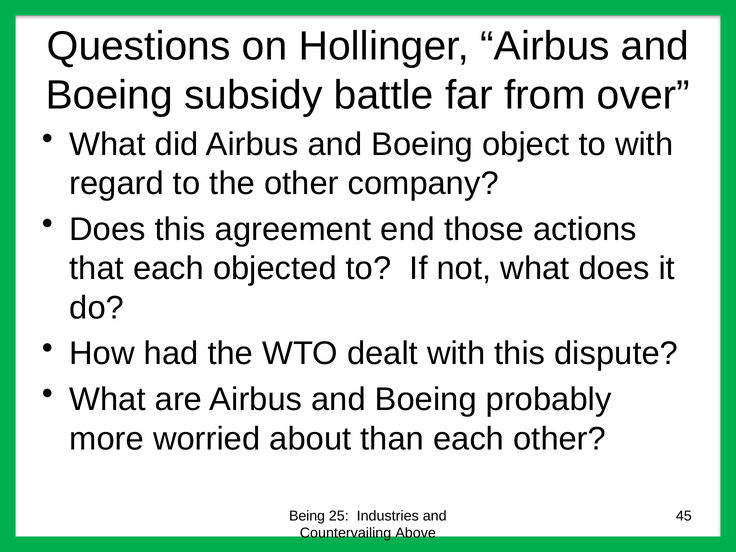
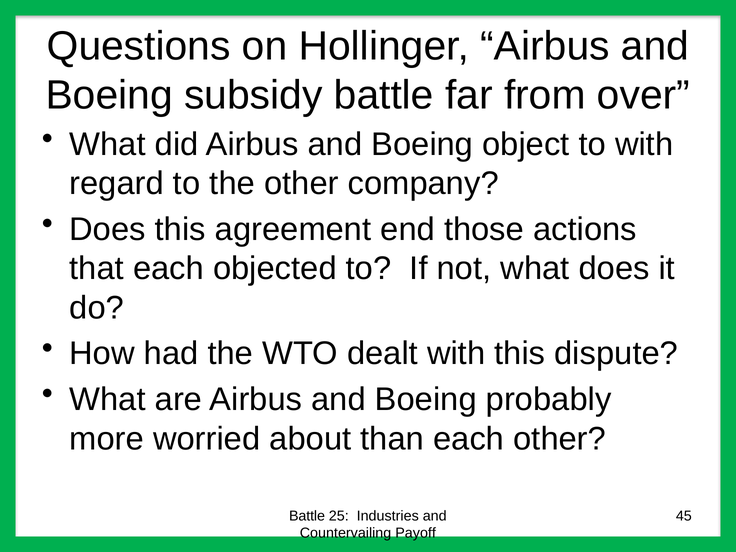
Being: Being -> Battle (307, 516)
Above: Above -> Payoff (416, 533)
